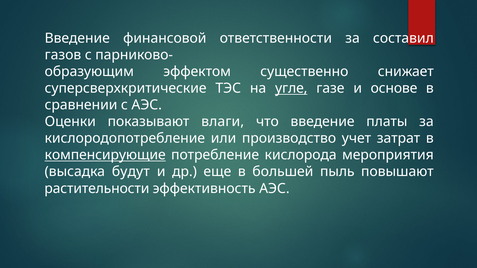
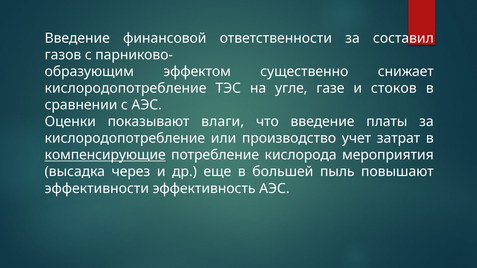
суперсверхкритические: суперсверхкритические -> кислородопотребление (126, 88)
угле underline: present -> none (291, 88)
основе: основе -> стоков (394, 88)
будут: будут -> через (131, 172)
растительности: растительности -> эффективности (97, 189)
